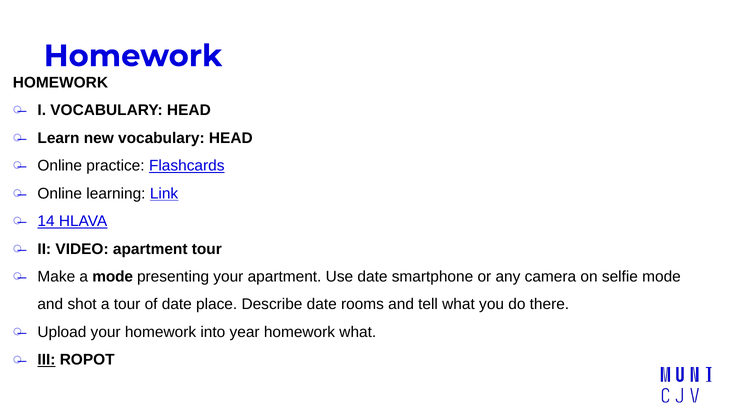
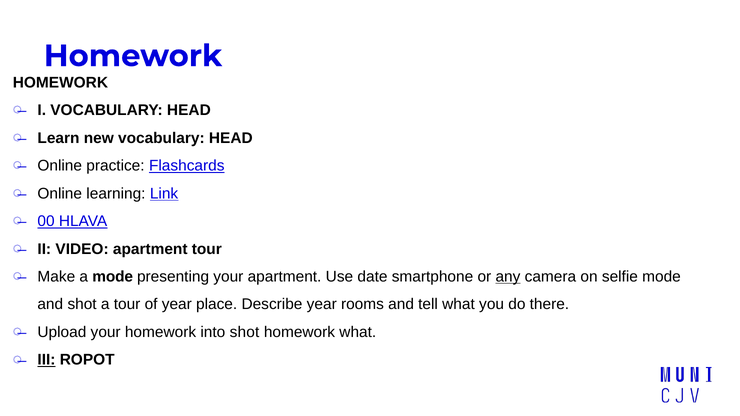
14: 14 -> 00 (46, 221)
any underline: none -> present (508, 277)
of date: date -> year (177, 305)
Describe date: date -> year (322, 305)
into year: year -> shot (245, 332)
